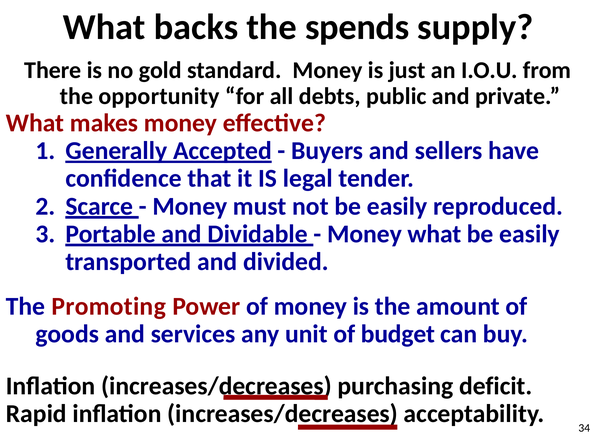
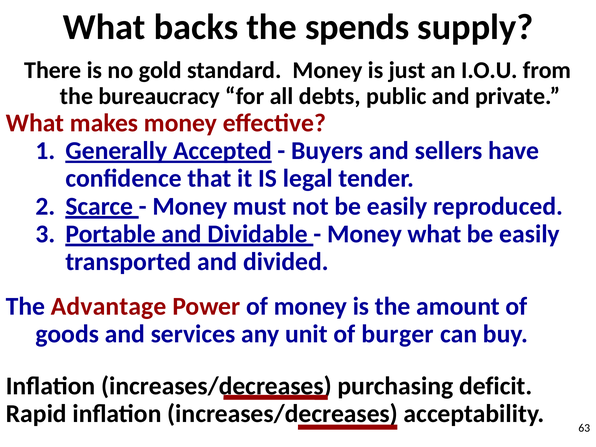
opportunity: opportunity -> bureaucracy (159, 96)
Promoting: Promoting -> Advantage (109, 306)
budget: budget -> burger (398, 334)
34: 34 -> 63 (584, 428)
